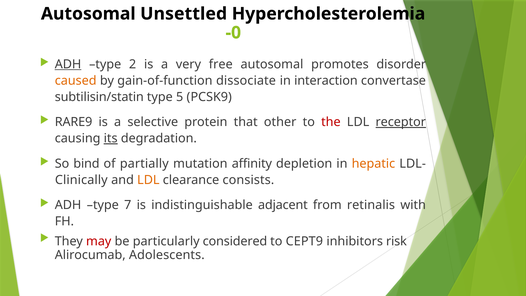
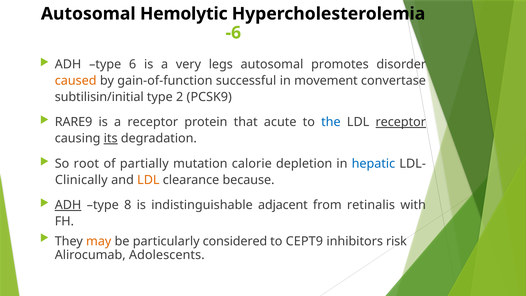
Unsettled: Unsettled -> Hemolytic (184, 14)
-0: -0 -> -6 (233, 33)
ADH underline: present -> none (68, 64)
2: 2 -> 6 (133, 64)
free: free -> legs (221, 64)
dissociate: dissociate -> successful (246, 81)
interaction: interaction -> movement (326, 81)
subtilisin/statin: subtilisin/statin -> subtilisin/initial (99, 97)
5: 5 -> 2 (180, 97)
a selective: selective -> receptor (153, 122)
other: other -> acute (280, 122)
the colour: red -> blue (331, 122)
bind: bind -> root (86, 163)
affinity: affinity -> calorie (252, 163)
hepatic colour: orange -> blue (373, 163)
consists: consists -> because (248, 180)
ADH underline: none -> present (68, 205)
7: 7 -> 8 (128, 205)
may colour: red -> orange (99, 241)
